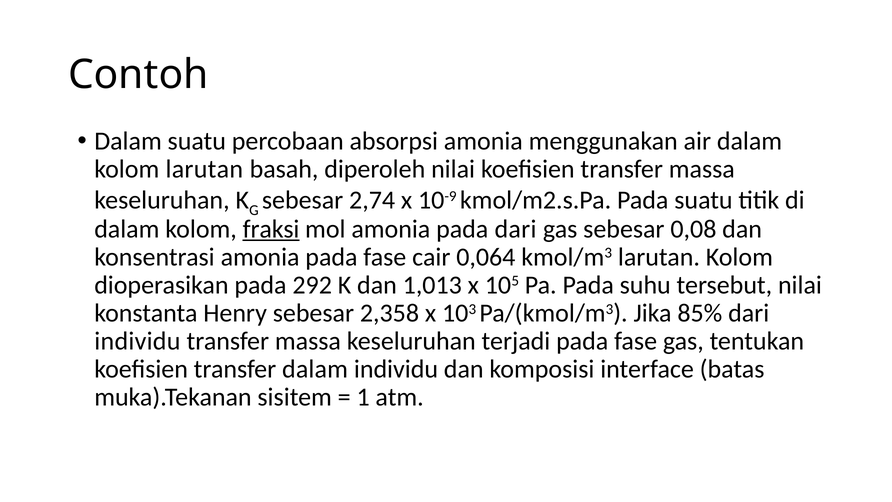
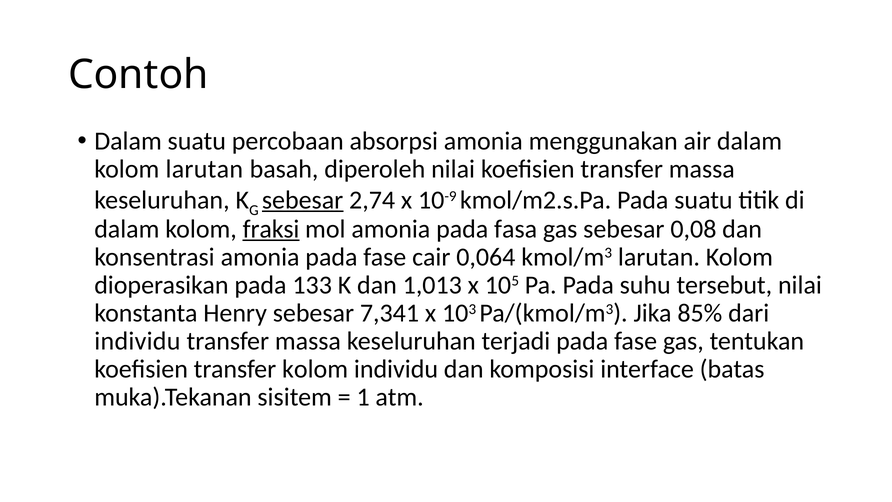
sebesar underline: none -> present (303, 200)
pada dari: dari -> fasa (516, 229)
292: 292 -> 133 (312, 285)
2,358: 2,358 -> 7,341 (390, 313)
transfer dalam: dalam -> kolom (315, 369)
